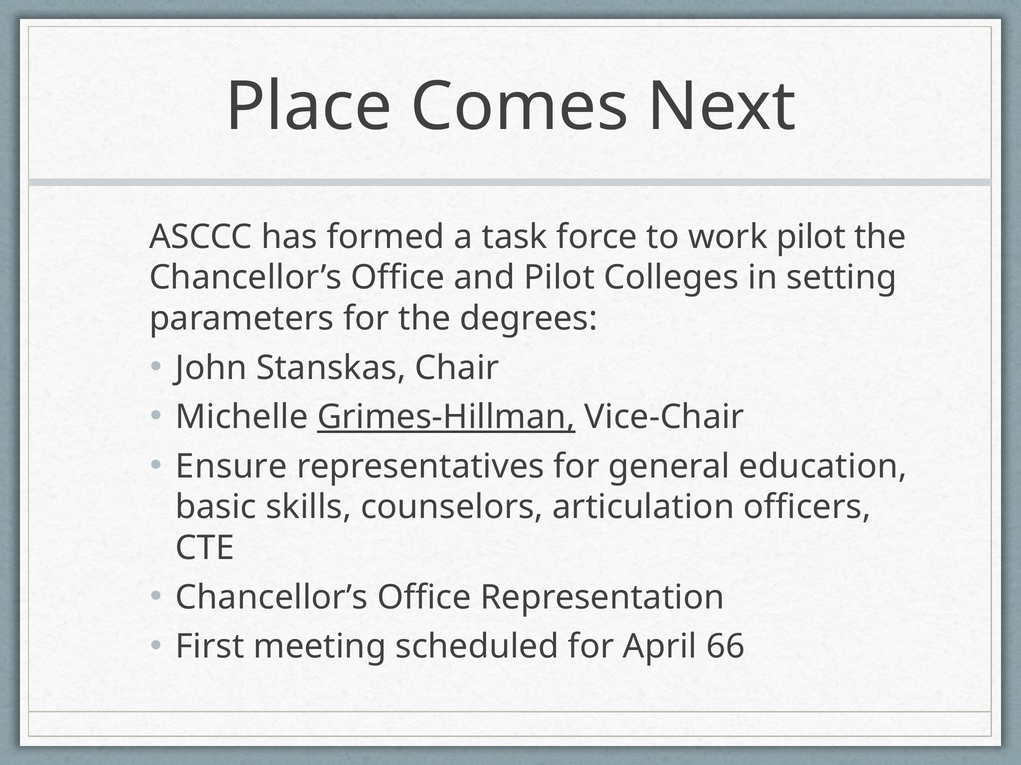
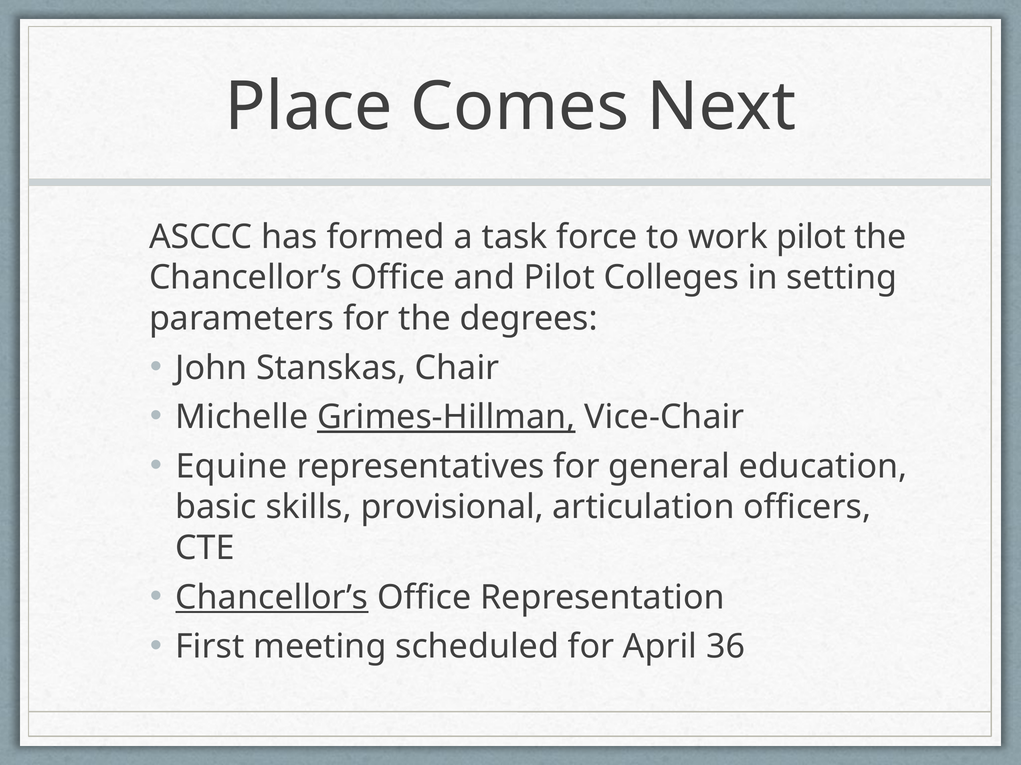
Ensure: Ensure -> Equine (231, 467)
counselors: counselors -> provisional (452, 508)
Chancellor’s underline: none -> present (272, 598)
66: 66 -> 36 (726, 647)
